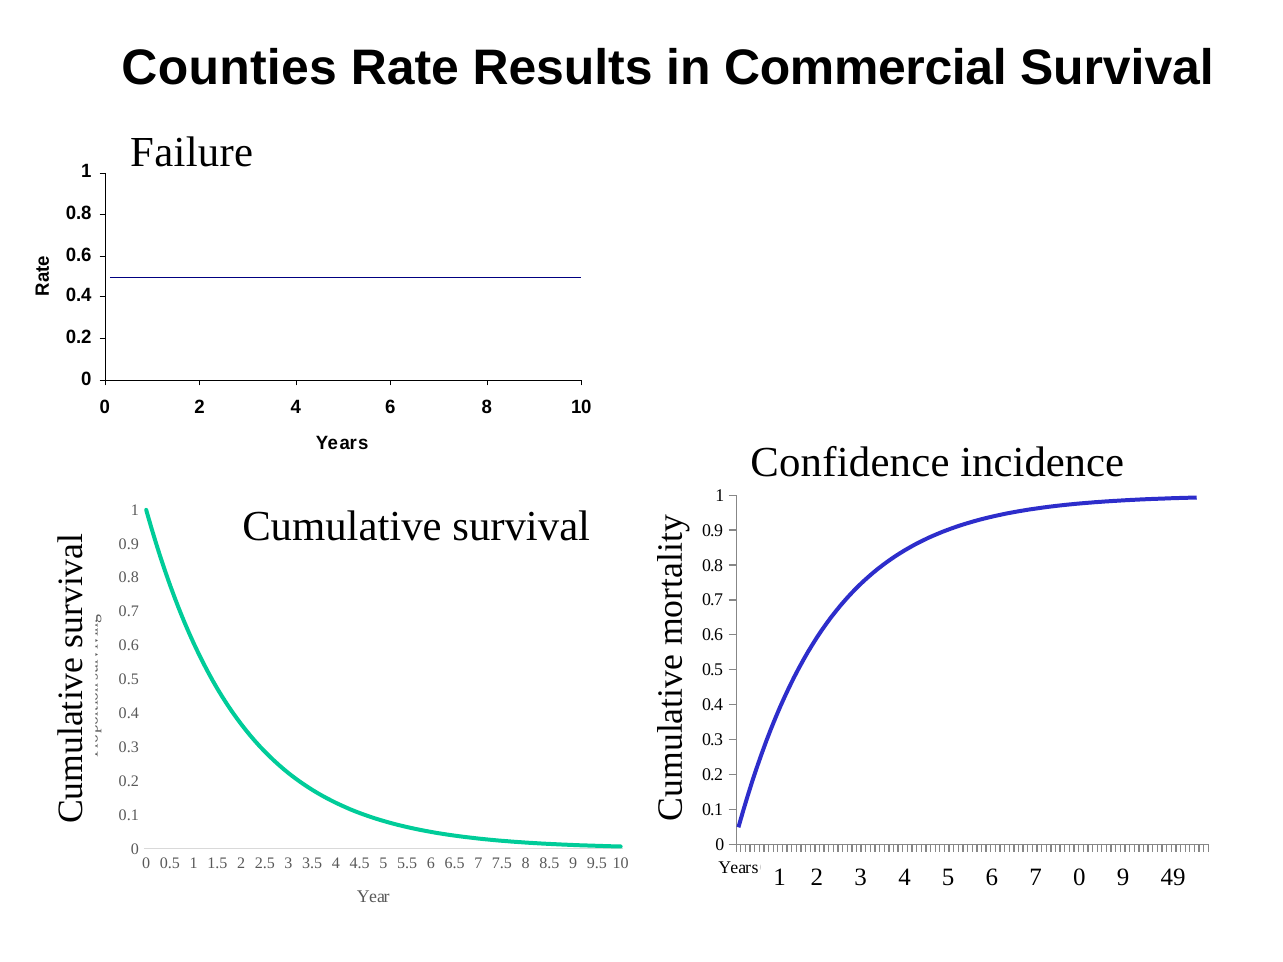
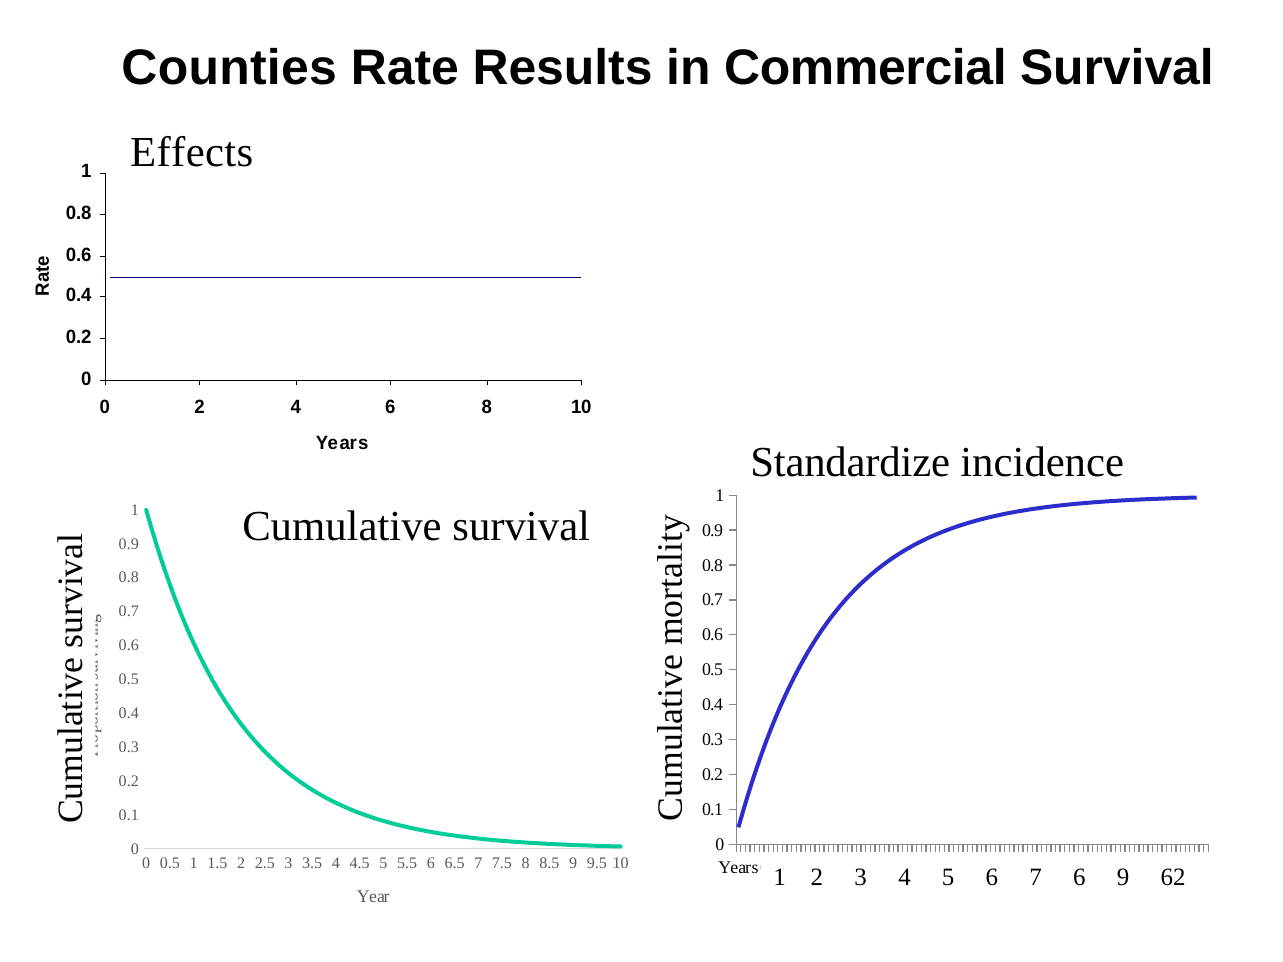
Failure: Failure -> Effects (192, 153)
Confidence: Confidence -> Standardize (850, 463)
0: 0 -> 6 (1079, 878)
49: 49 -> 62 (1173, 878)
